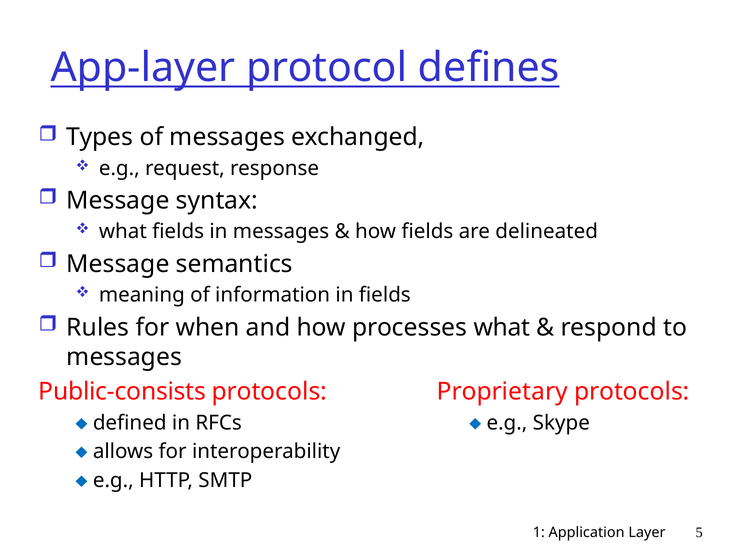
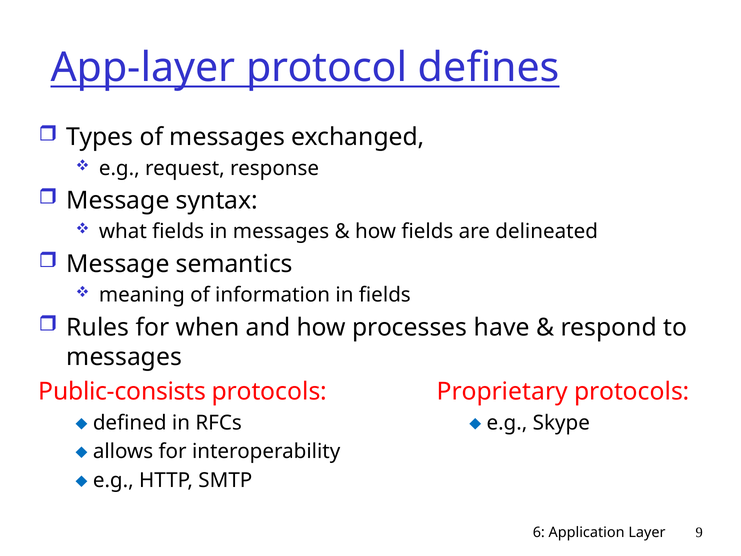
processes what: what -> have (502, 327)
1: 1 -> 6 (539, 532)
5: 5 -> 9 (699, 532)
